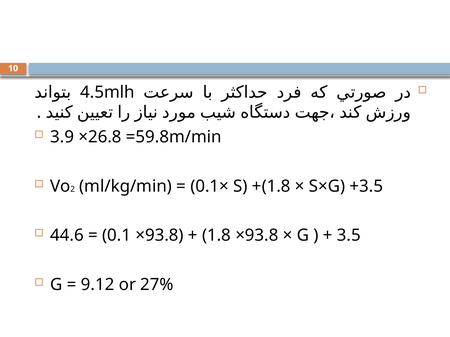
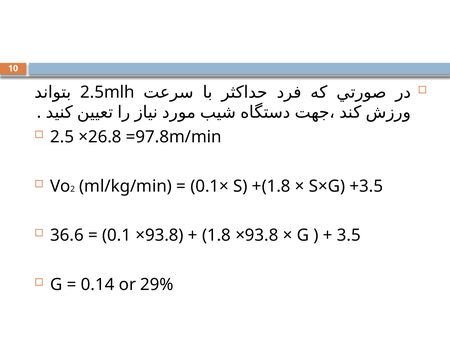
4.5mlh: 4.5mlh -> 2.5mlh (107, 92)
3.9: 3.9 -> 2.5 (62, 137)
=59.8m/min: =59.8m/min -> =97.8m/min (174, 137)
44.6: 44.6 -> 36.6 (67, 236)
9.12: 9.12 -> 0.14 (98, 285)
27%: 27% -> 29% (157, 285)
